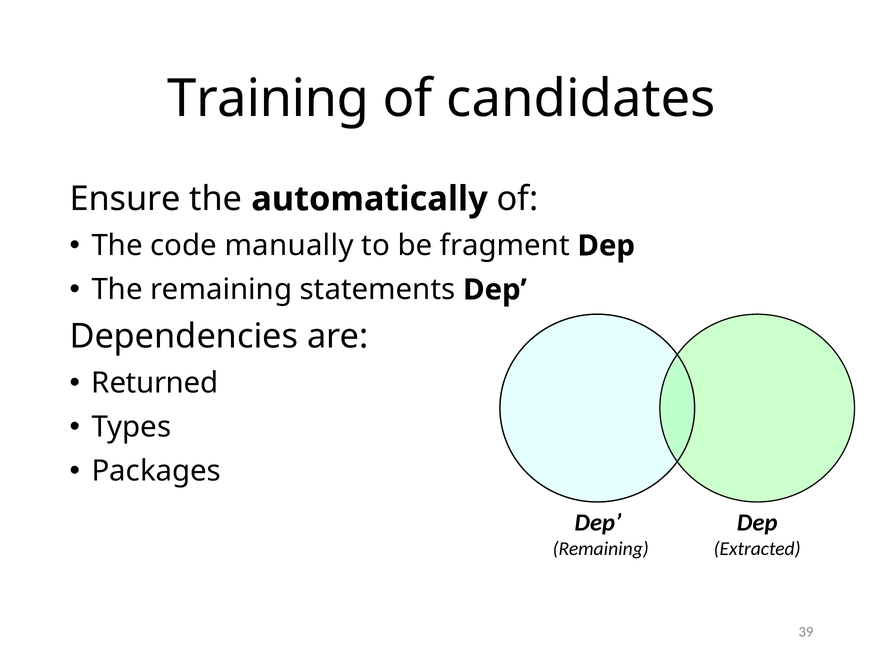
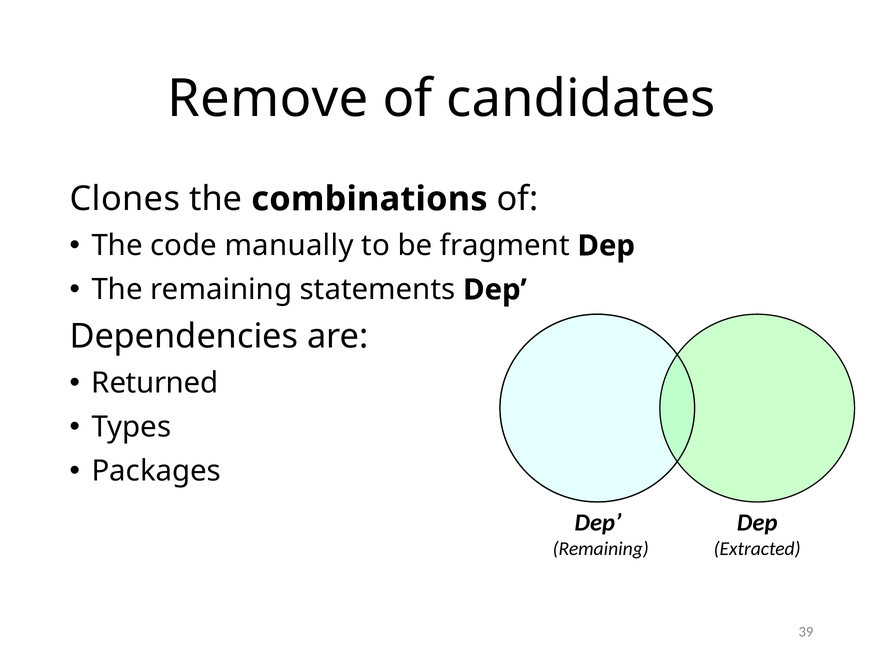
Training: Training -> Remove (268, 99)
Ensure: Ensure -> Clones (125, 199)
automatically: automatically -> combinations (369, 199)
